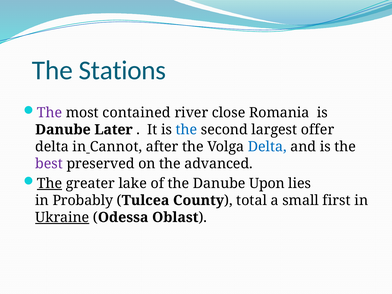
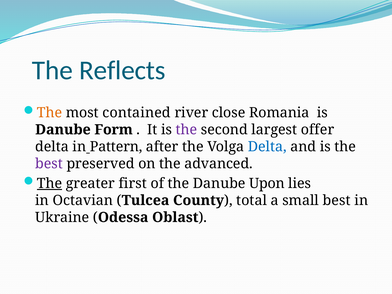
Stations: Stations -> Reflects (122, 70)
The colour: purple -> orange (50, 113)
Later: Later -> Form (114, 130)
the colour: blue -> purple (186, 130)
Cannot: Cannot -> Pattern (116, 147)
lake: lake -> first (133, 183)
Probably: Probably -> Octavian (83, 200)
small first: first -> best (337, 200)
Ukraine underline: present -> none (62, 217)
